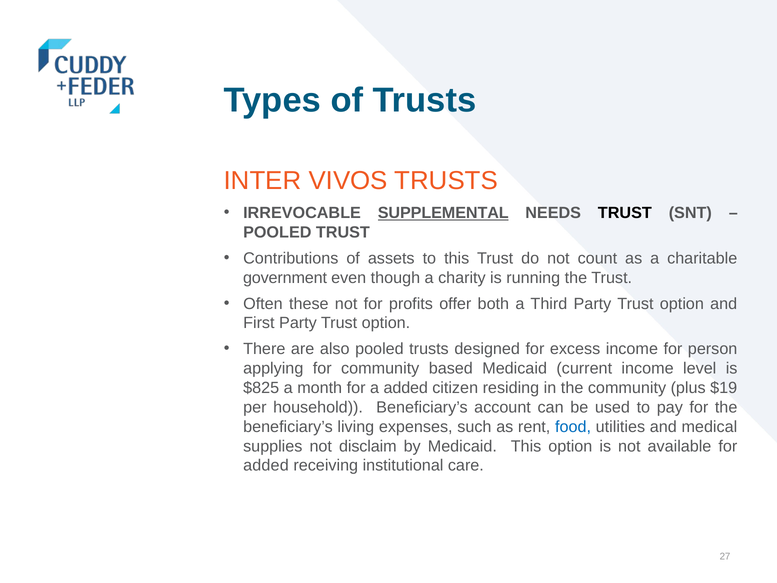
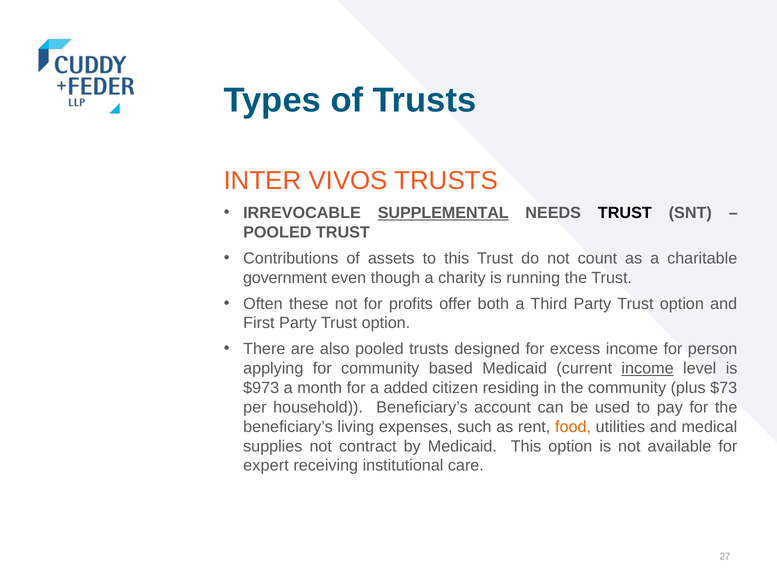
income underline: none -> present (648, 368)
$825: $825 -> $973 (261, 388)
$19: $19 -> $73 (724, 388)
food colour: blue -> orange (573, 427)
disclaim: disclaim -> contract (368, 446)
added: added -> expert (266, 465)
